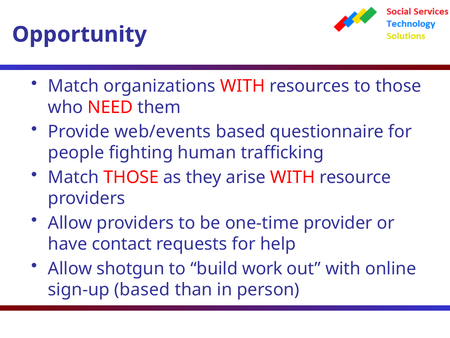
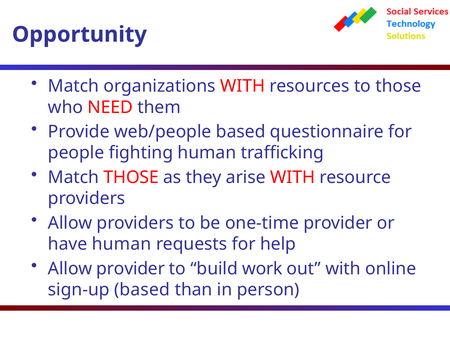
web/events: web/events -> web/people (163, 132)
have contact: contact -> human (122, 244)
Allow shotgun: shotgun -> provider (131, 268)
